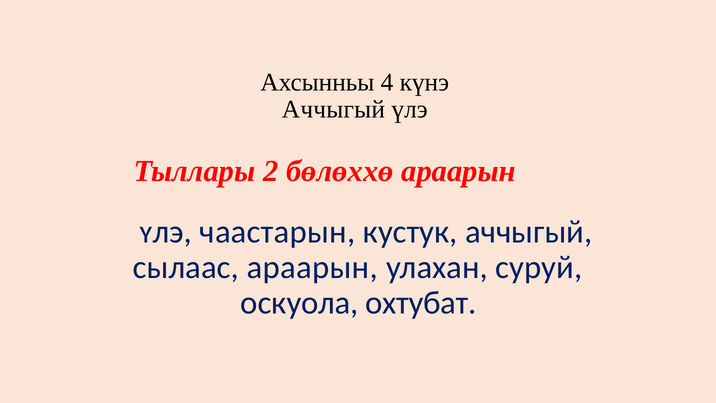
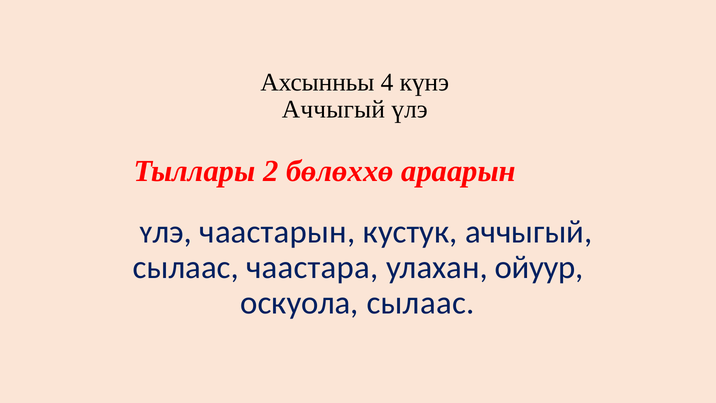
сылаас араарын: араарын -> чаастара (312, 267)
суруй: суруй -> ойуур (539, 267)
оскуола охтубат: охтубат -> сылаас (421, 303)
